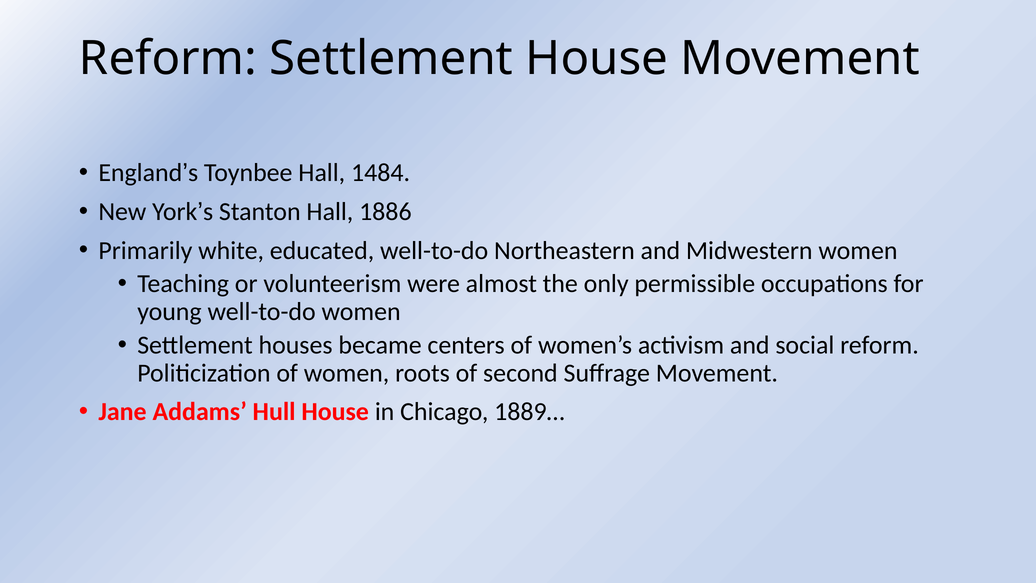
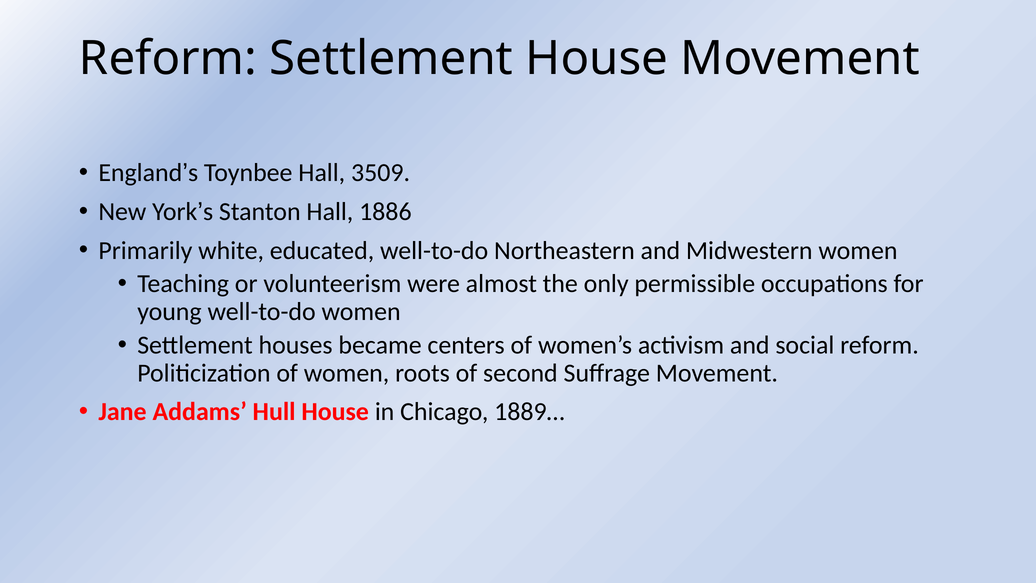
1484: 1484 -> 3509 (381, 173)
